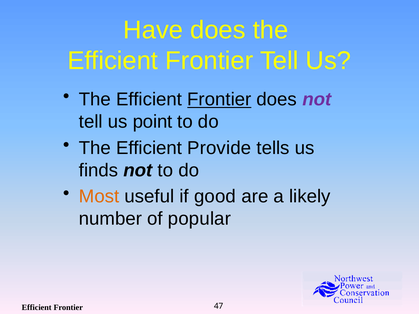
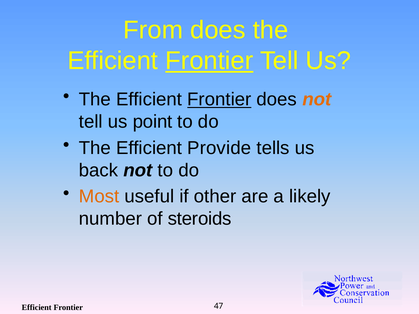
Have: Have -> From (153, 30)
Frontier underline: none -> present (209, 61)
not colour: purple -> orange (317, 100)
finds: finds -> back (99, 170)
good: good -> other (215, 196)
popular: popular -> steroids (200, 219)
